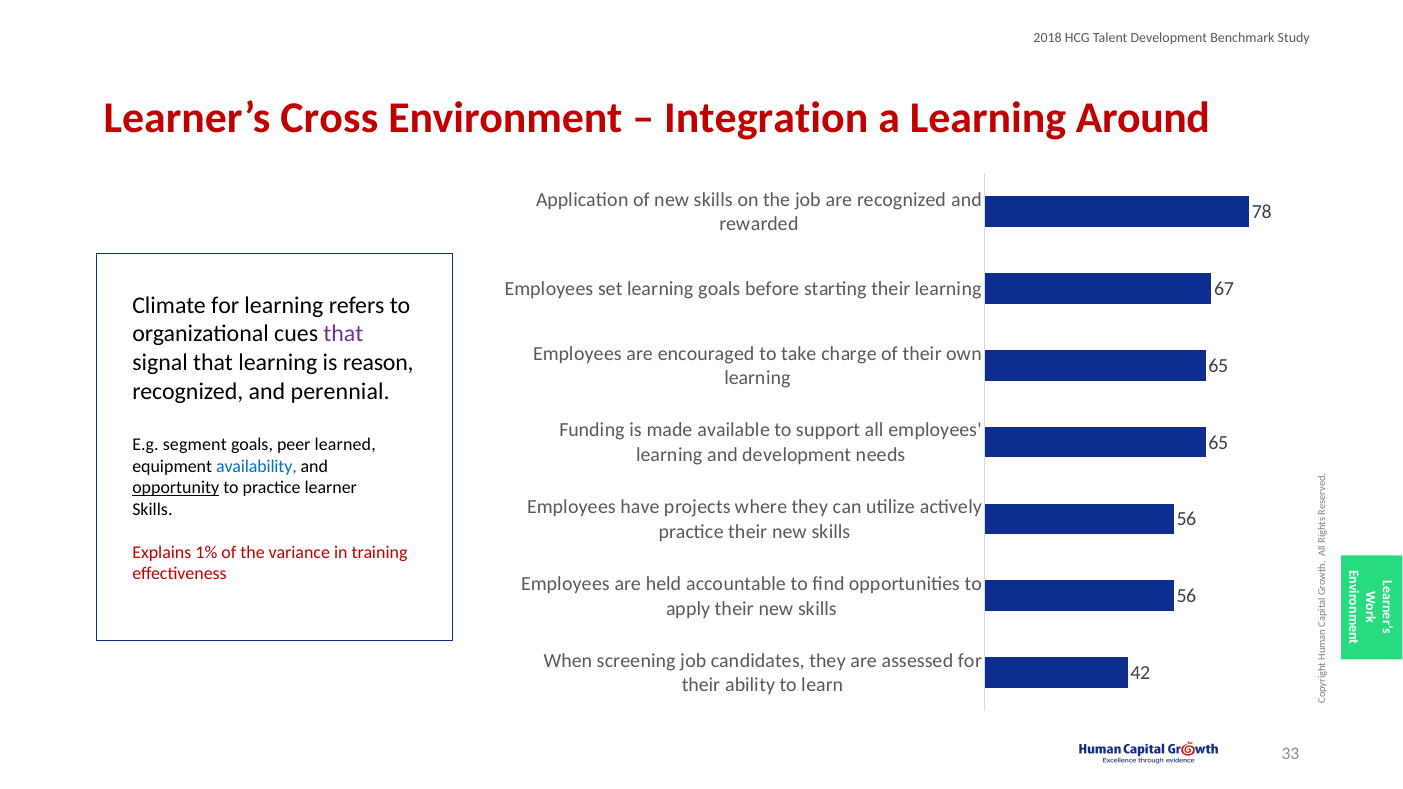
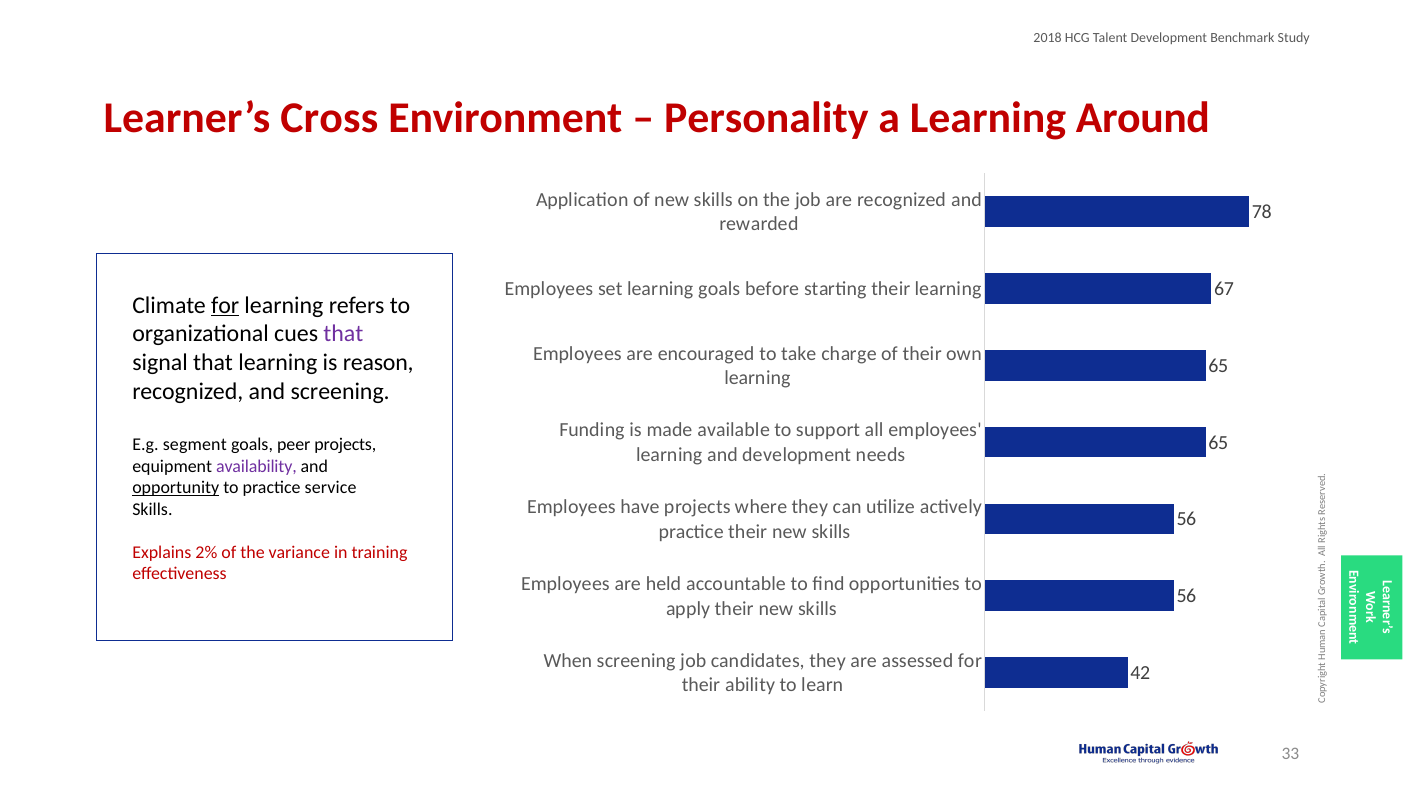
Integration: Integration -> Personality (766, 118)
for underline: none -> present (225, 305)
and perennial: perennial -> screening (340, 391)
peer learned: learned -> projects (345, 445)
availability colour: blue -> purple (256, 466)
learner: learner -> service (331, 488)
1%: 1% -> 2% (206, 552)
